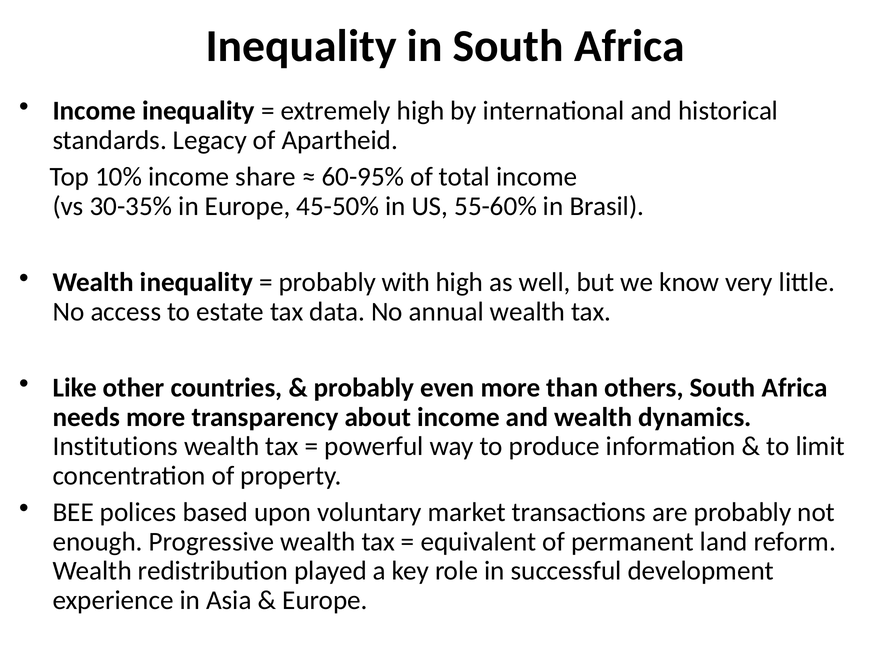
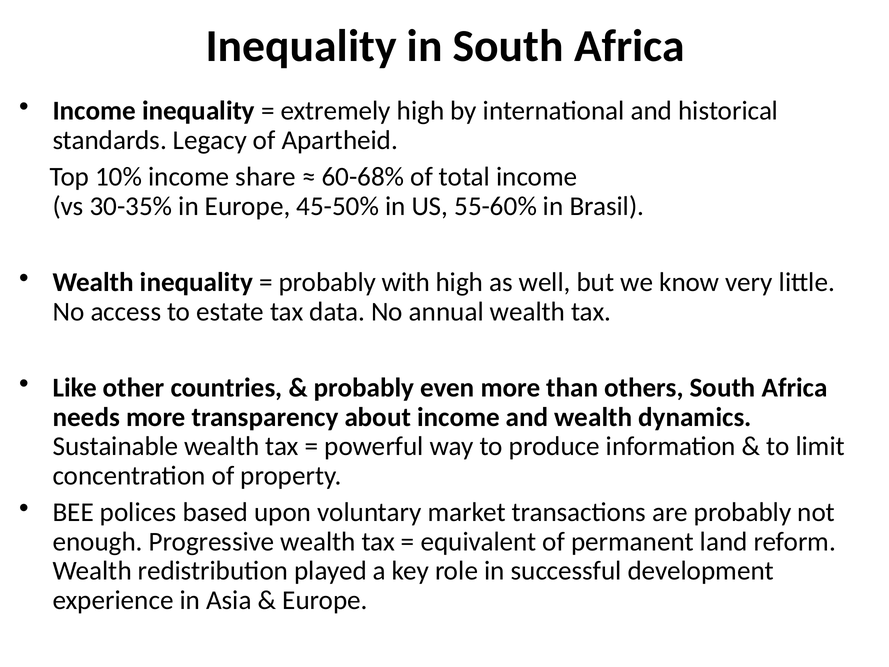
60-95%: 60-95% -> 60-68% (363, 177)
Institutions: Institutions -> Sustainable (115, 446)
